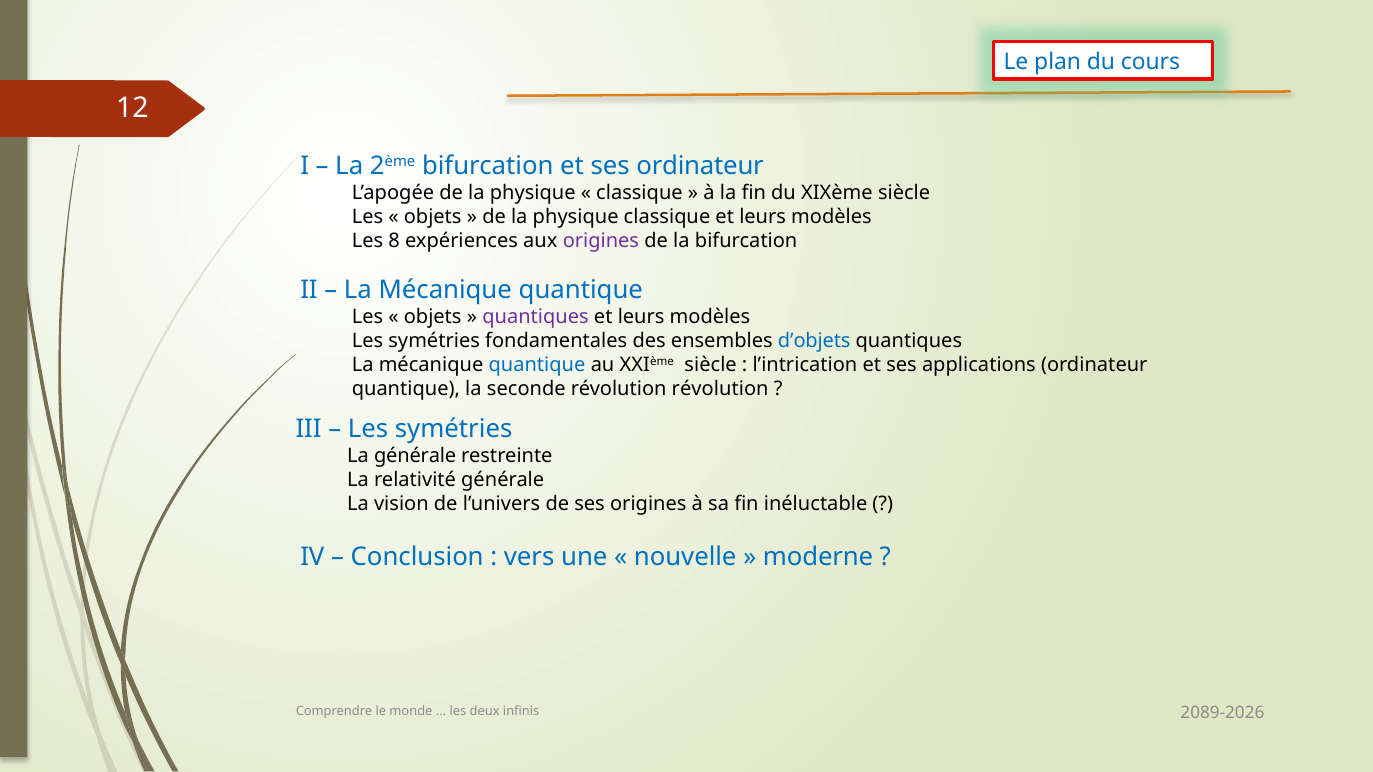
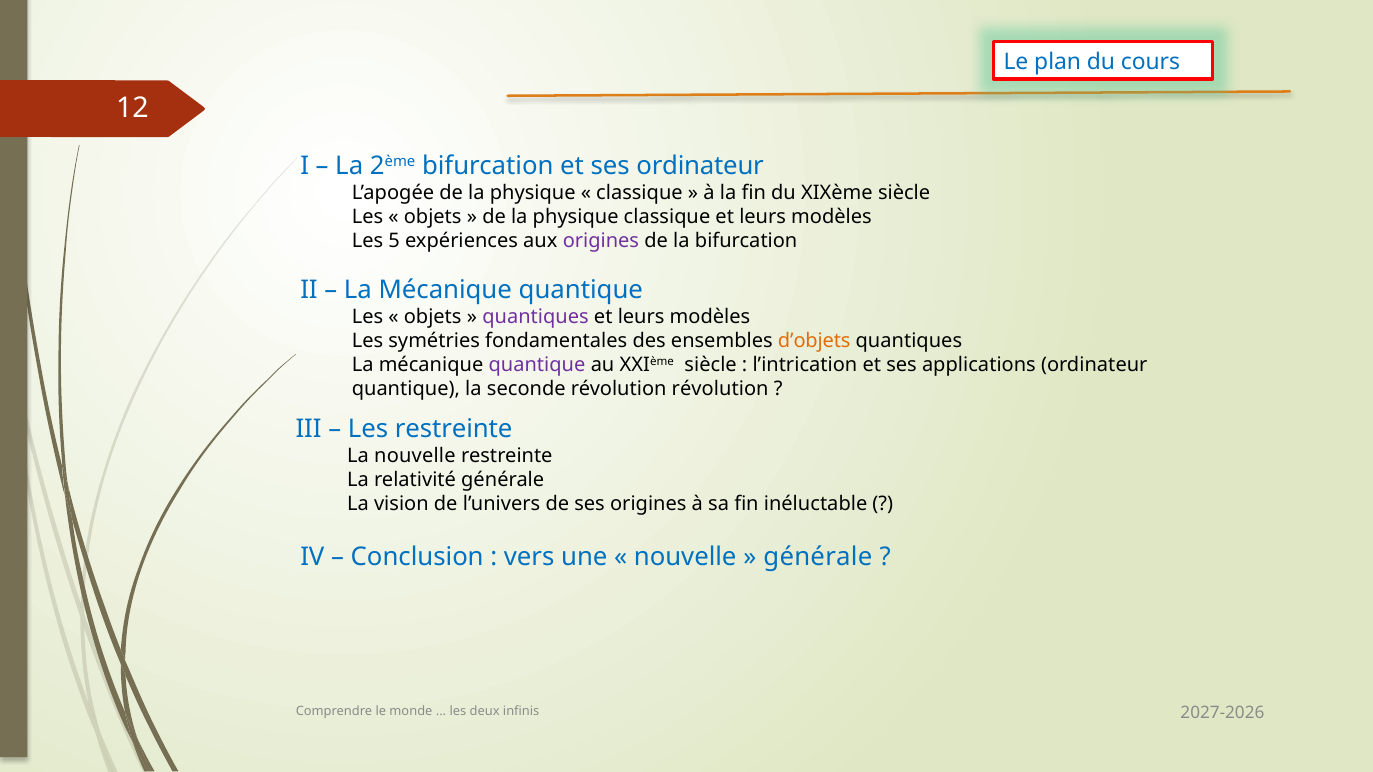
8: 8 -> 5 (394, 241)
d’objets colour: blue -> orange (814, 341)
quantique colour: blue -> purple (537, 365)
symétries: symétries -> restreinte (454, 429)
La générale: générale -> nouvelle (415, 456)
moderne: moderne -> générale (818, 558)
2089-2026: 2089-2026 -> 2027-2026 (1222, 713)
